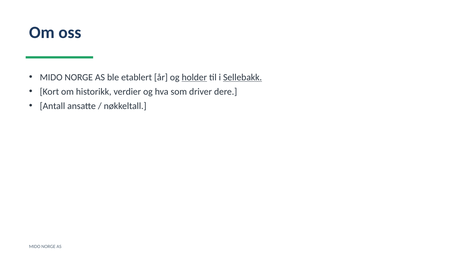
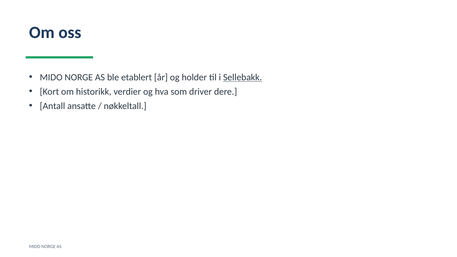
holder underline: present -> none (194, 77)
